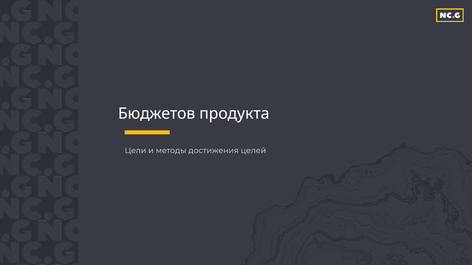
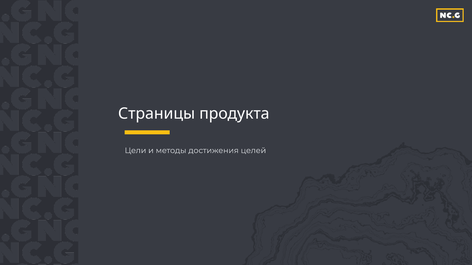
Бюджетов: Бюджетов -> Страницы (157, 114)
